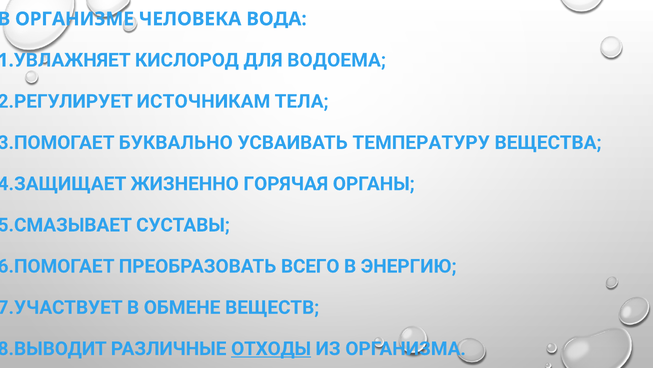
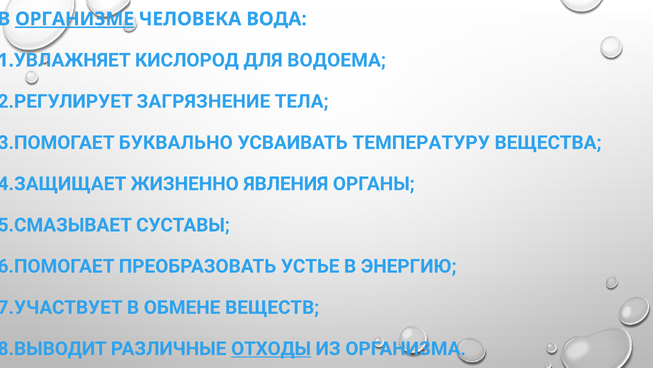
ОРГАНИЗМЕ underline: none -> present (75, 19)
ИСТОЧНИКАМ: ИСТОЧНИКАМ -> ЗАГРЯЗНЕНИЕ (203, 101)
ГОРЯЧАЯ: ГОРЯЧАЯ -> ЯВЛЕНИЯ (286, 184)
ВСЕГО: ВСЕГО -> УСТЬЕ (310, 266)
